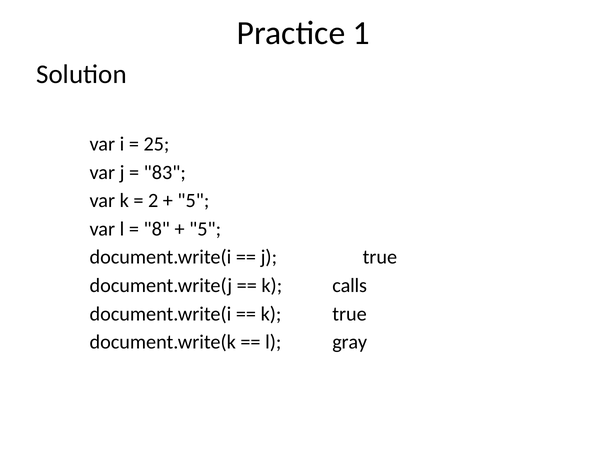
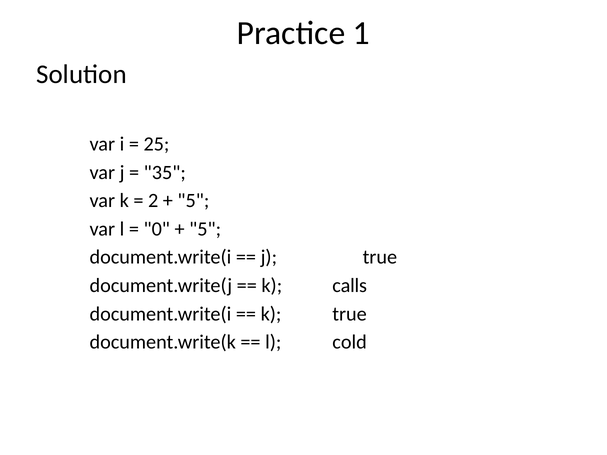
83: 83 -> 35 (165, 172)
8: 8 -> 0 (157, 229)
gray: gray -> cold (350, 342)
